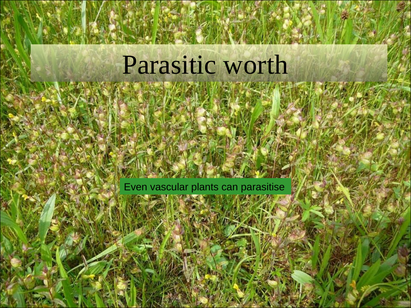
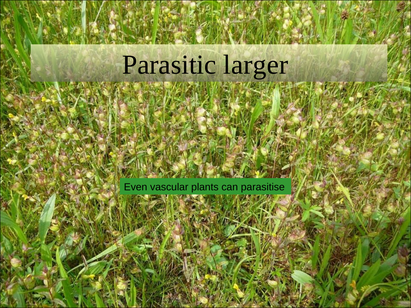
worth: worth -> larger (256, 65)
